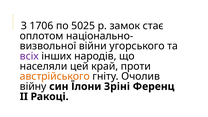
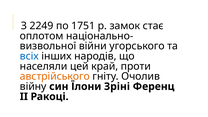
1706: 1706 -> 2249 (41, 26)
5025: 5025 -> 1751 (83, 26)
всіх colour: purple -> blue (29, 56)
